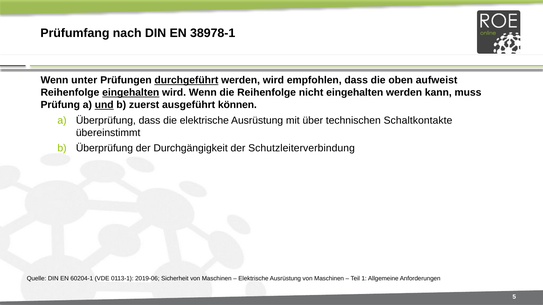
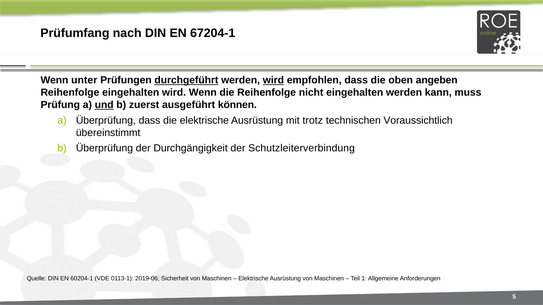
38978-1: 38978-1 -> 67204-1 (213, 33)
wird underline: none -> present (273, 80)
aufweist: aufweist -> angeben (437, 80)
eingehalten underline: present -> none (131, 93)
über: über -> trotz (313, 120)
Schaltkontakte: Schaltkontakte -> Voraussichtlich (418, 120)
